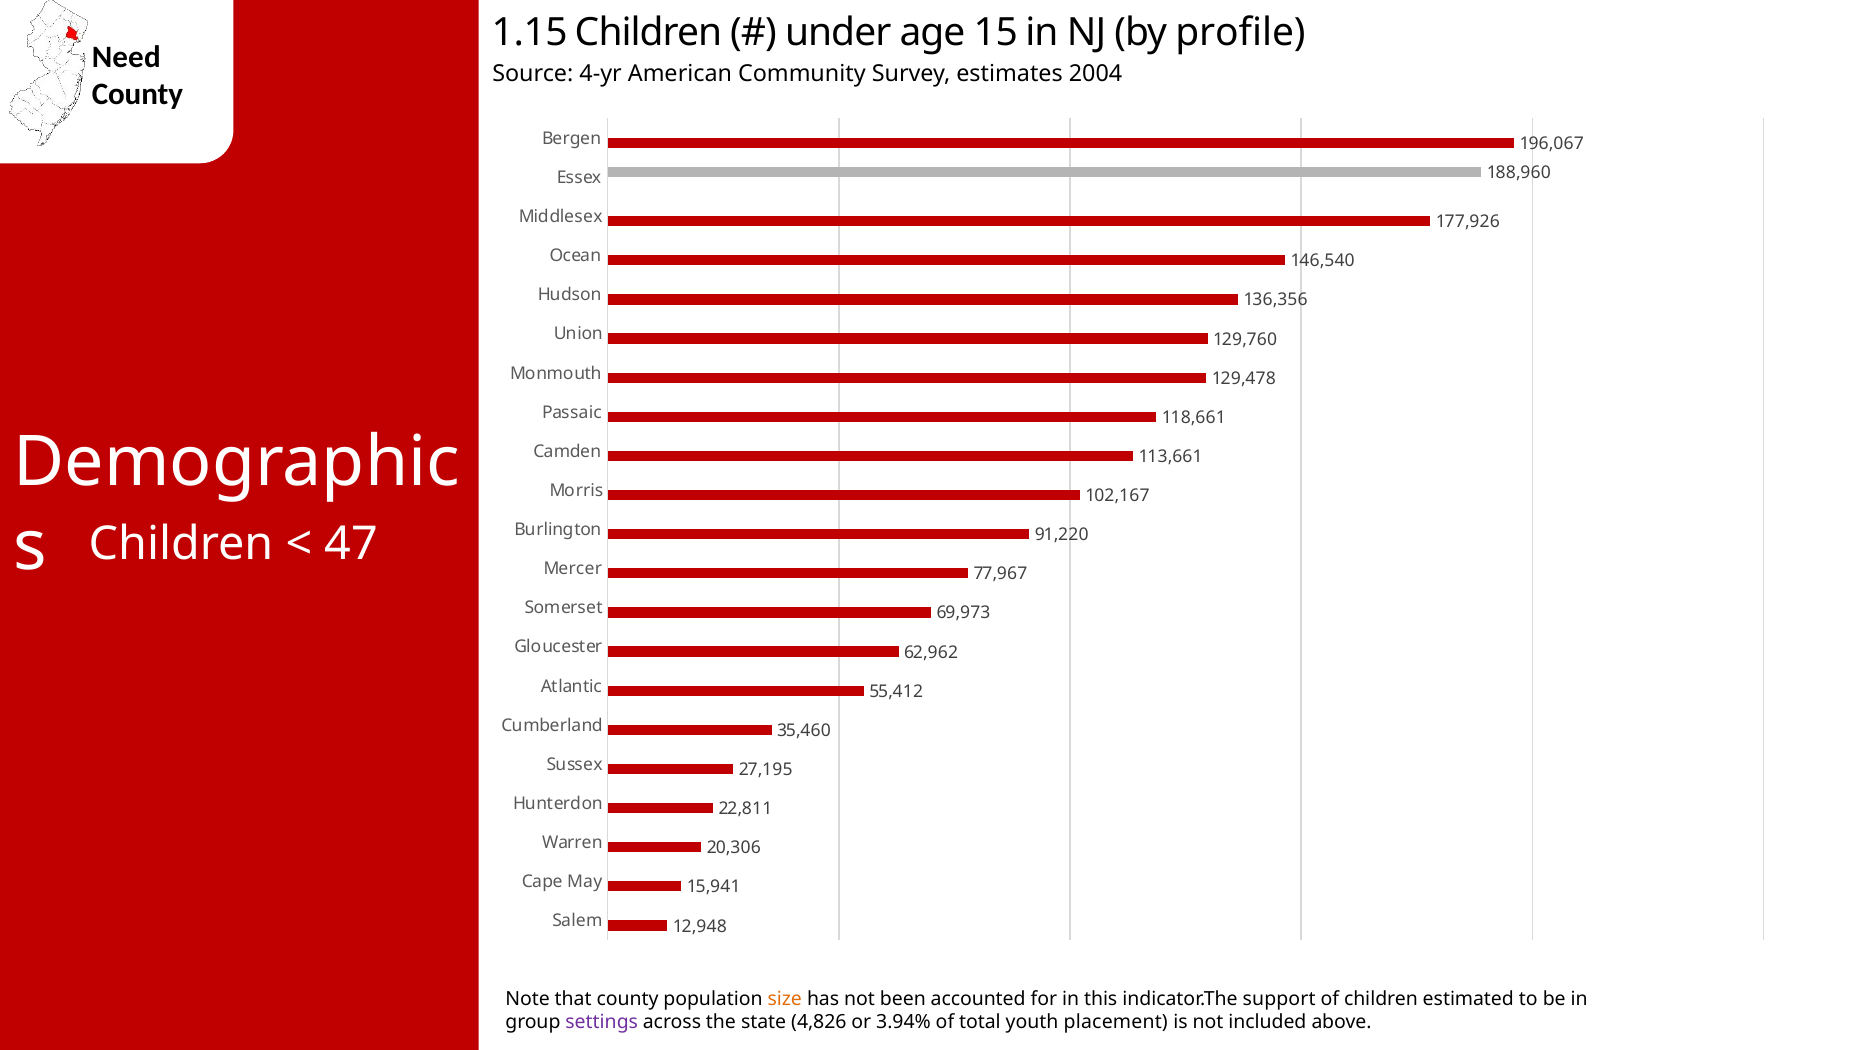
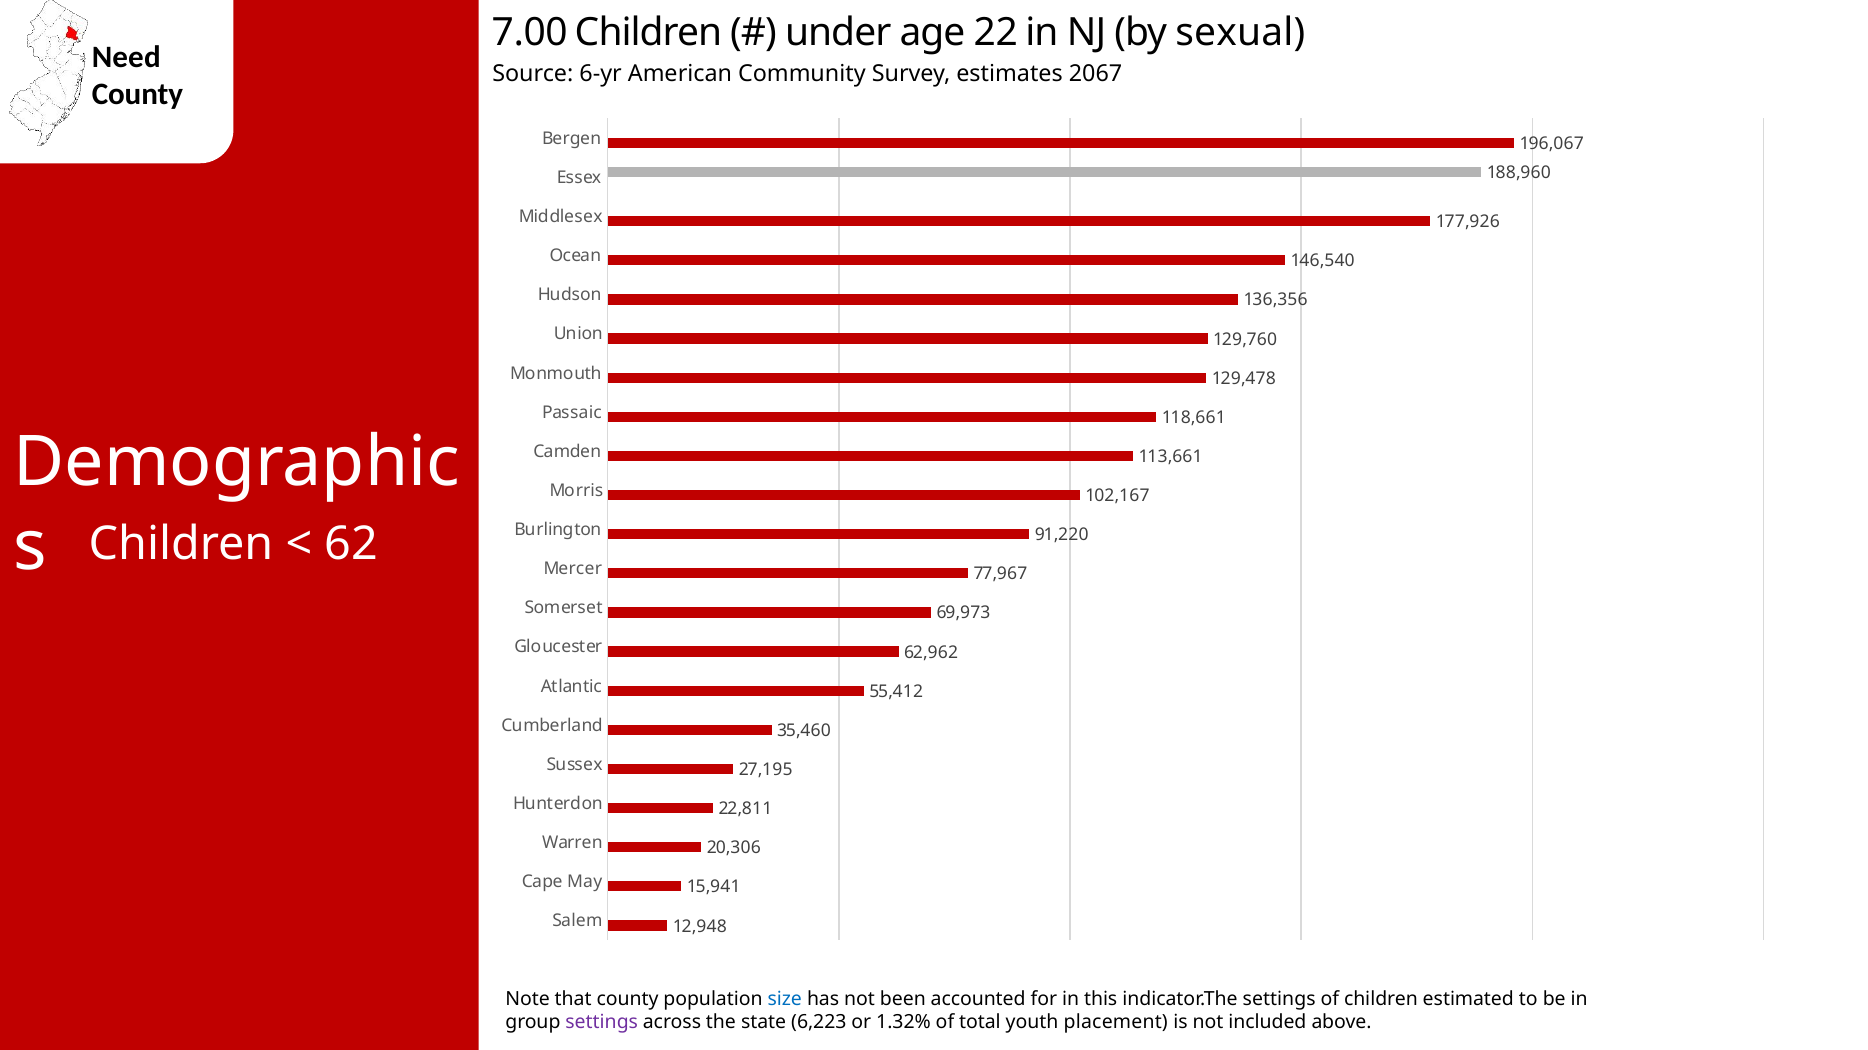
1.15: 1.15 -> 7.00 (530, 33)
15: 15 -> 22 (996, 33)
profile: profile -> sexual (1240, 33)
4-yr: 4-yr -> 6-yr (601, 74)
2004: 2004 -> 2067 (1096, 74)
47: 47 -> 62 (351, 545)
size colour: orange -> blue (785, 999)
indicator.The support: support -> settings (1279, 999)
4,826: 4,826 -> 6,223 (819, 1023)
3.94%: 3.94% -> 1.32% (903, 1023)
